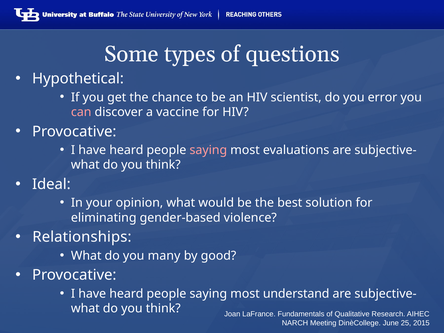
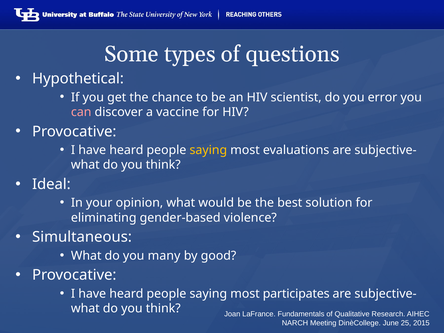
saying colour: pink -> yellow (208, 150)
Relationships: Relationships -> Simultaneous (82, 237)
understand: understand -> participates (296, 294)
